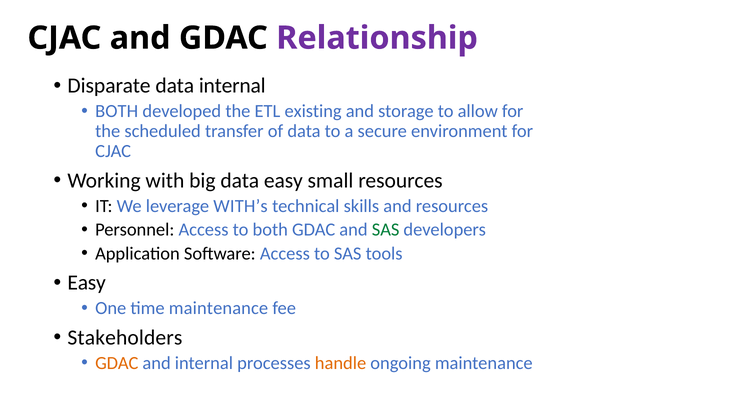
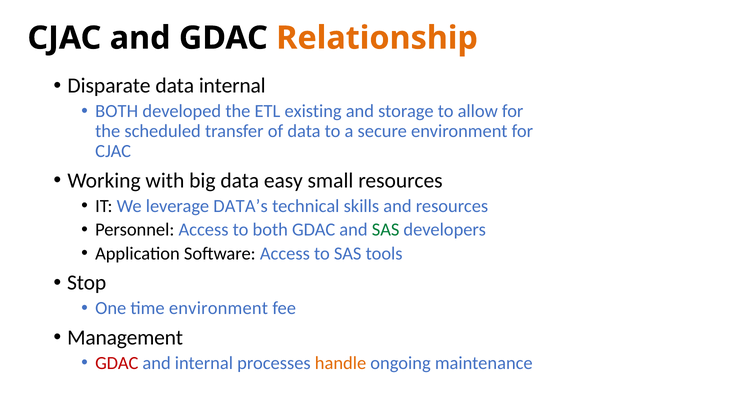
Relationship colour: purple -> orange (377, 38)
WITH’s: WITH’s -> DATA’s (241, 206)
Easy: Easy -> Stop (87, 283)
time maintenance: maintenance -> environment (218, 308)
Stakeholders: Stakeholders -> Management (125, 337)
GDAC colour: orange -> red (117, 363)
